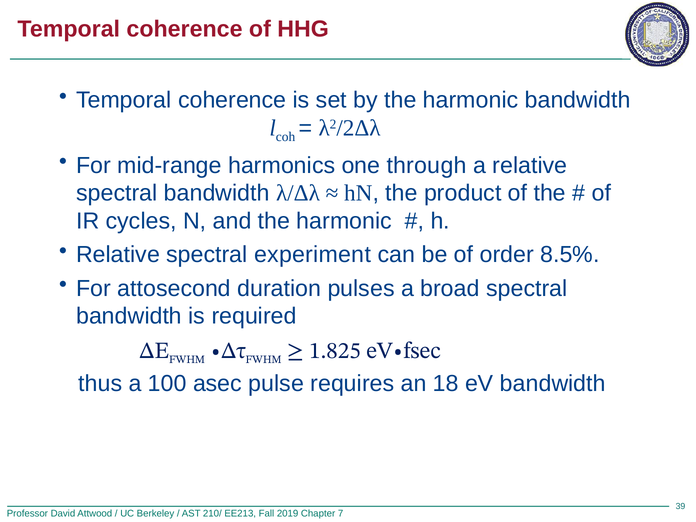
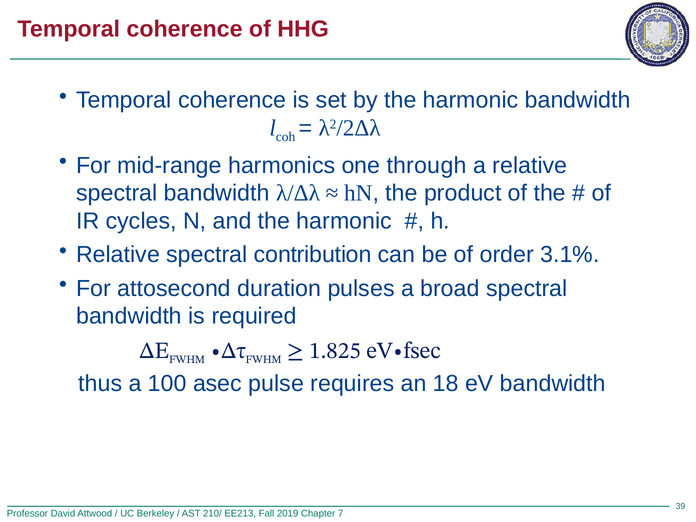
experiment: experiment -> contribution (313, 255)
8.5%: 8.5% -> 3.1% (570, 255)
